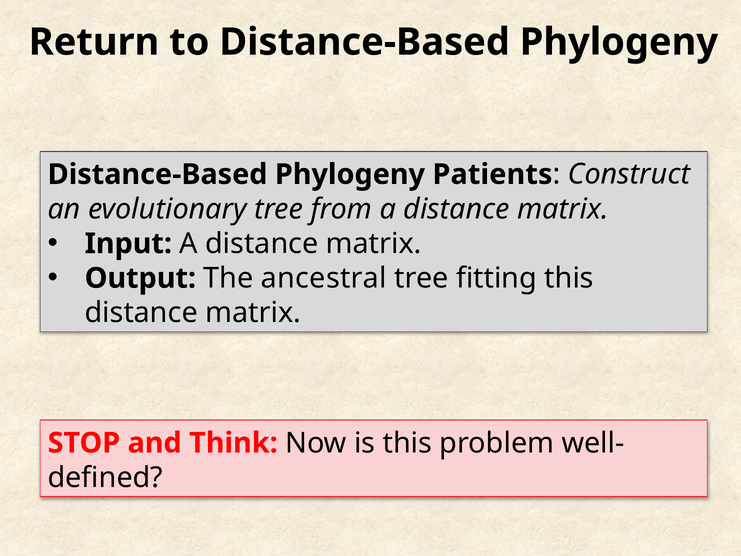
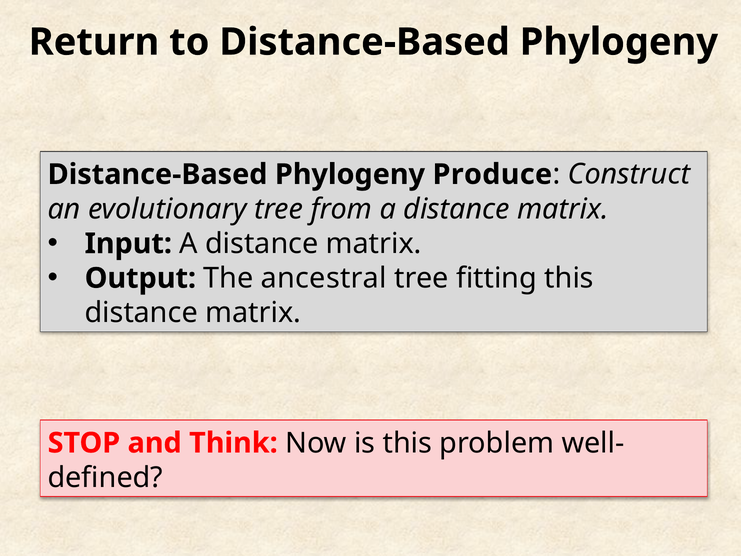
Patients: Patients -> Produce (492, 174)
